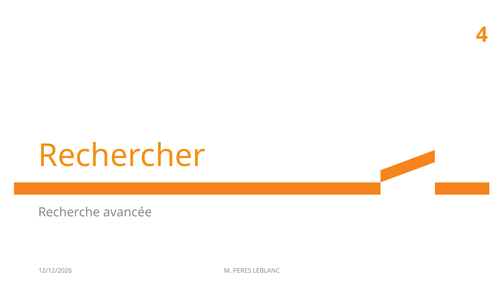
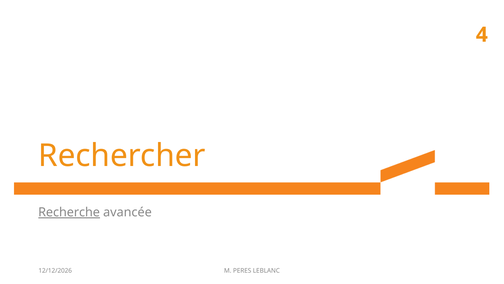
Recherche underline: none -> present (69, 212)
